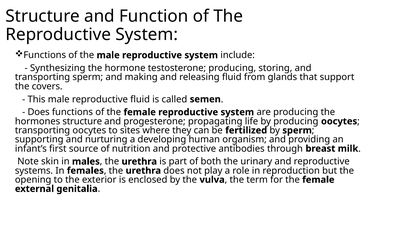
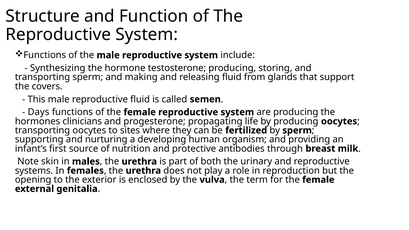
Does: Does -> Days (39, 112)
hormones structure: structure -> clinicians (82, 121)
